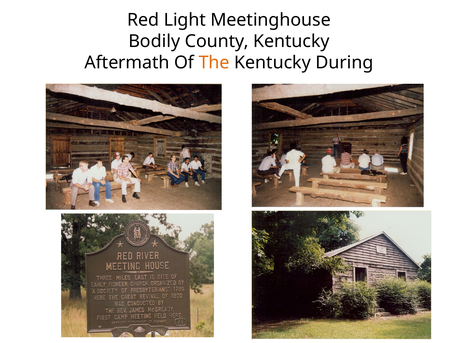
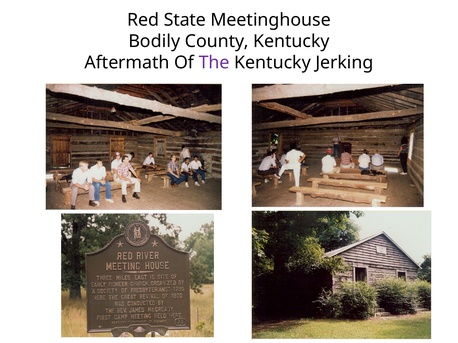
Light: Light -> State (185, 20)
The colour: orange -> purple (214, 63)
During: During -> Jerking (344, 63)
